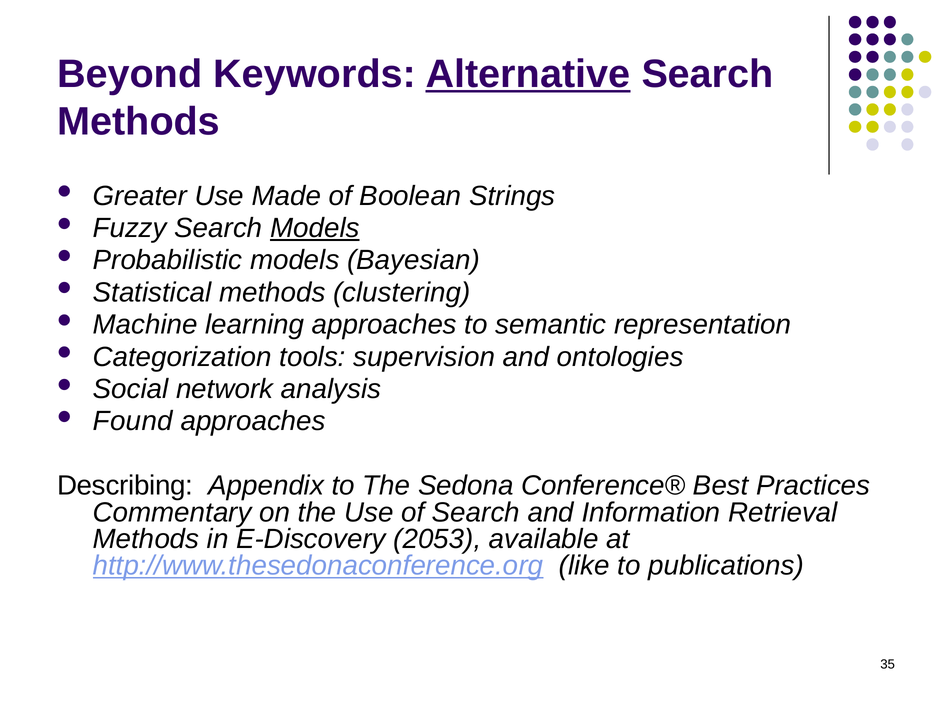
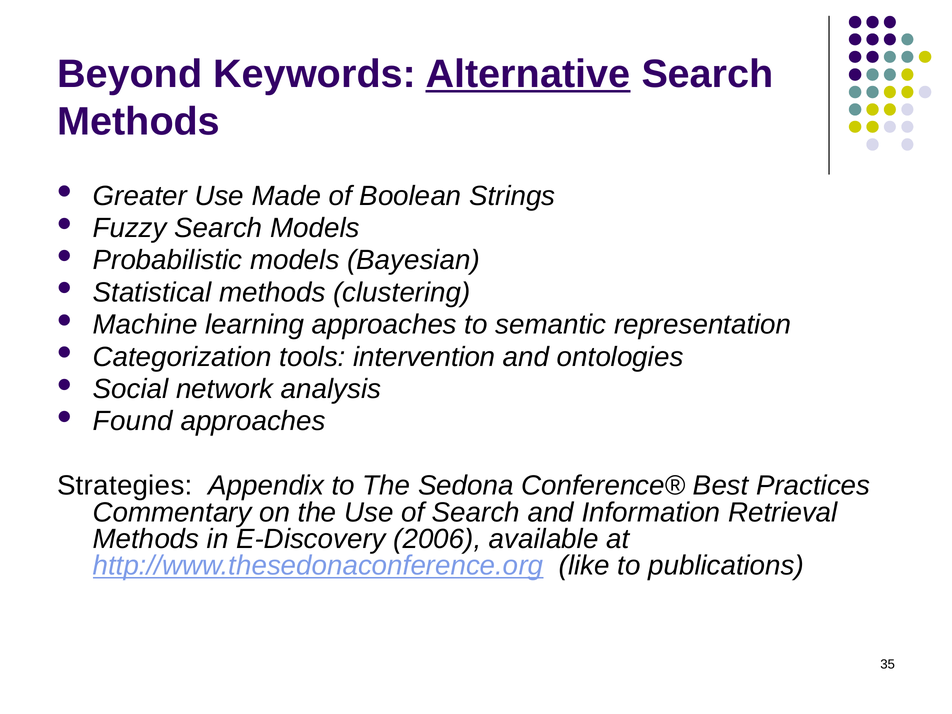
Models underline: present -> none (315, 228)
supervision: supervision -> intervention (424, 357)
Describing: Describing -> Strategies (125, 486)
2053: 2053 -> 2006 (437, 539)
